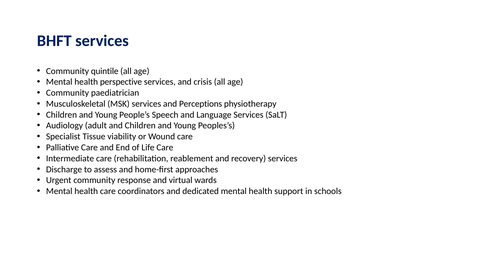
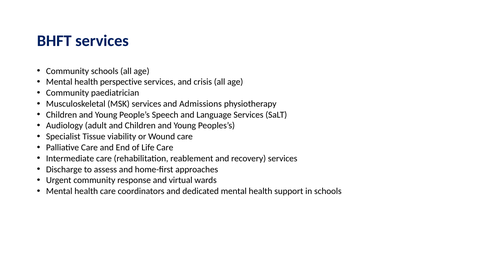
Community quintile: quintile -> schools (105, 71)
Perceptions: Perceptions -> Admissions (201, 104)
